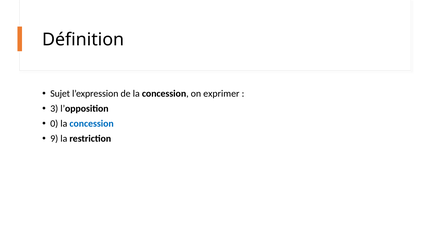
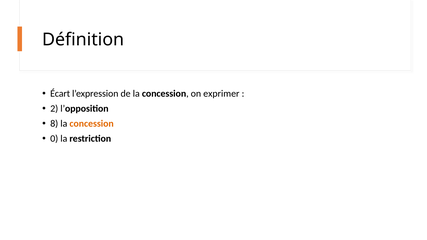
Sujet: Sujet -> Écart (60, 94)
3: 3 -> 2 (54, 109)
0: 0 -> 8 (54, 124)
concession colour: blue -> orange (92, 124)
9: 9 -> 0 (54, 139)
